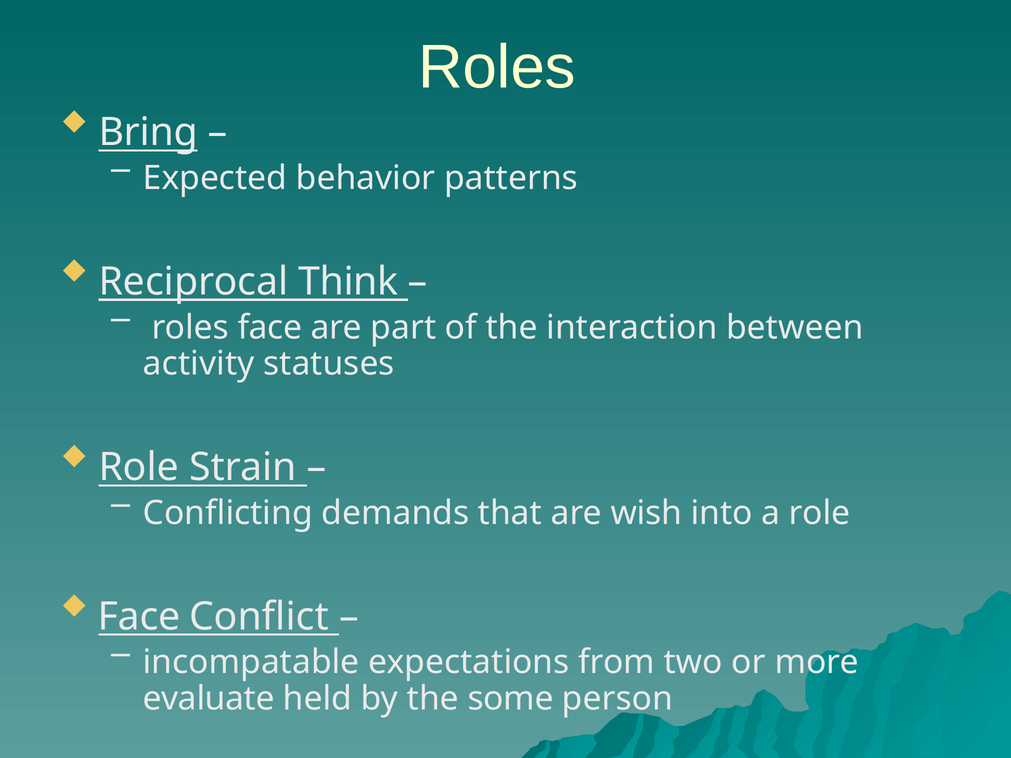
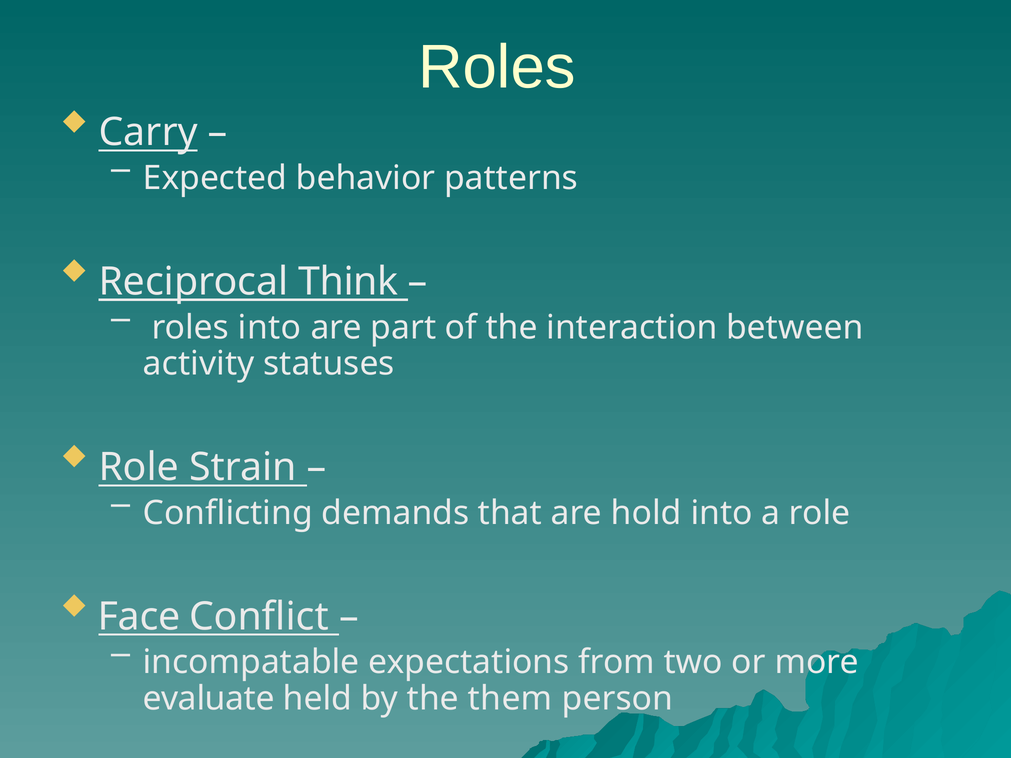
Bring: Bring -> Carry (148, 133)
roles face: face -> into (270, 328)
wish: wish -> hold (646, 513)
some: some -> them (510, 699)
